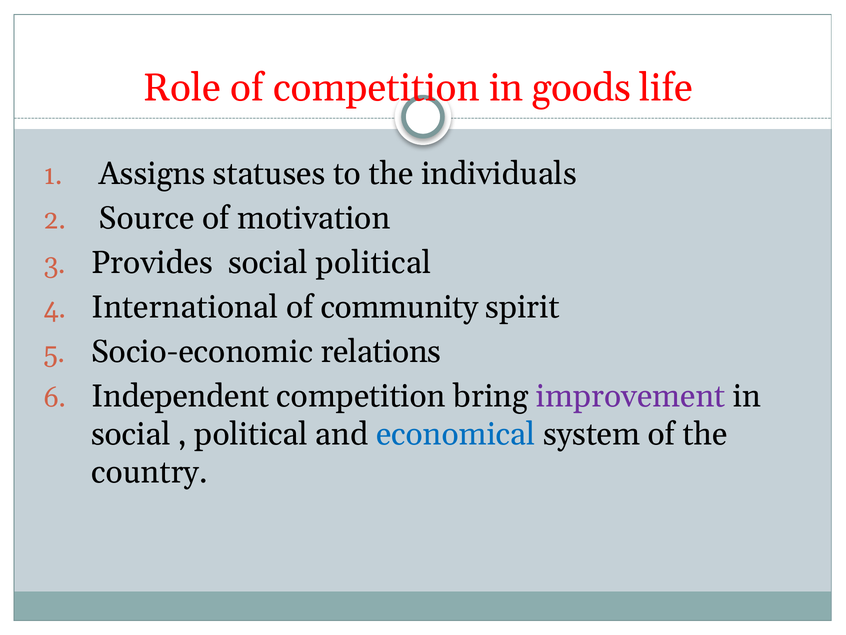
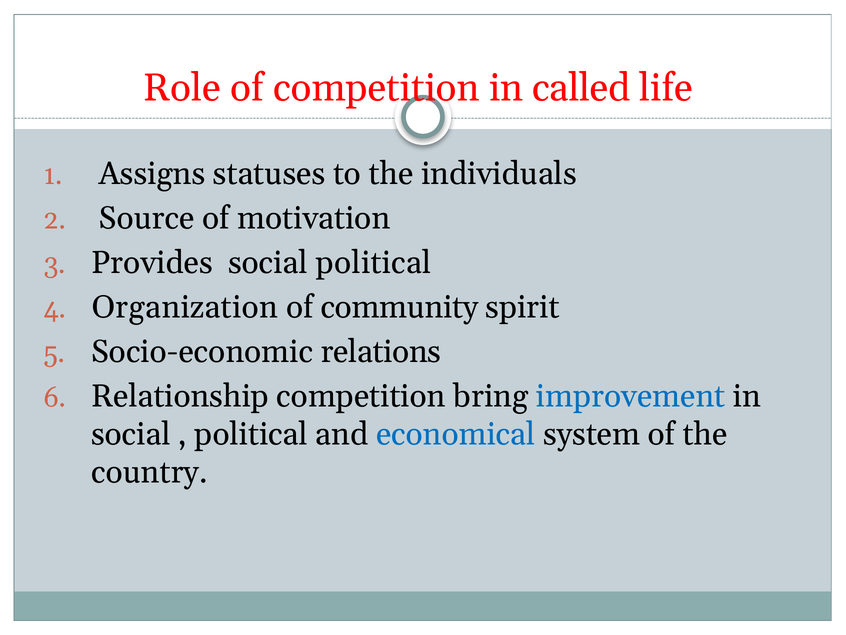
goods: goods -> called (581, 88)
International: International -> Organization (185, 307)
Independent: Independent -> Relationship (180, 396)
improvement colour: purple -> blue (631, 396)
